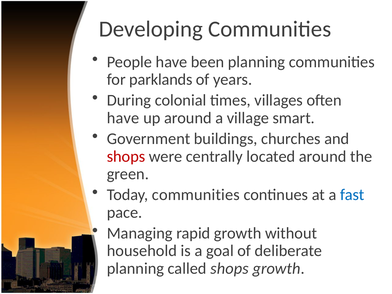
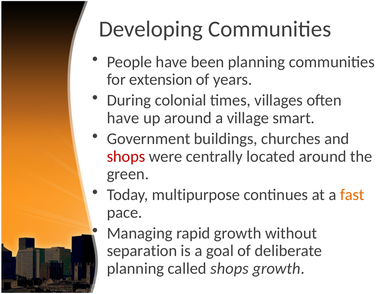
parklands: parklands -> extension (161, 80)
Today communities: communities -> multipurpose (196, 195)
fast colour: blue -> orange (352, 195)
household: household -> separation (142, 251)
